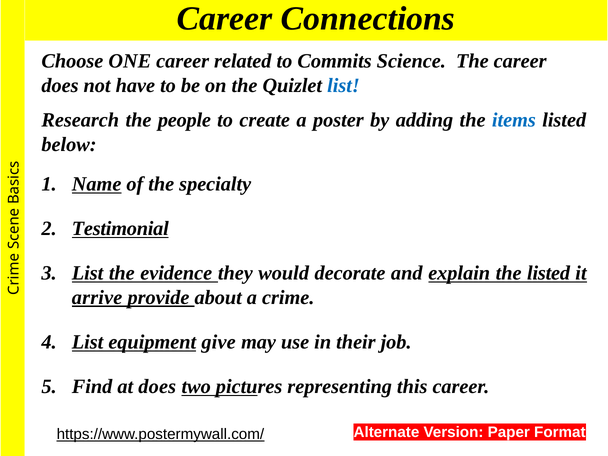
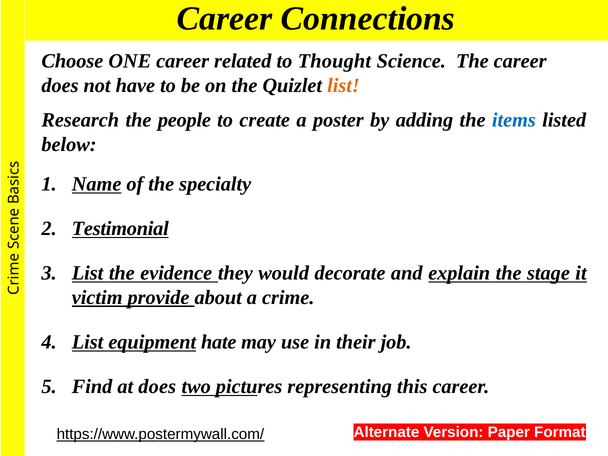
Commits: Commits -> Thought (334, 61)
list colour: blue -> orange (343, 86)
the listed: listed -> stage (548, 273)
arrive: arrive -> victim (97, 297)
give: give -> hate (219, 342)
